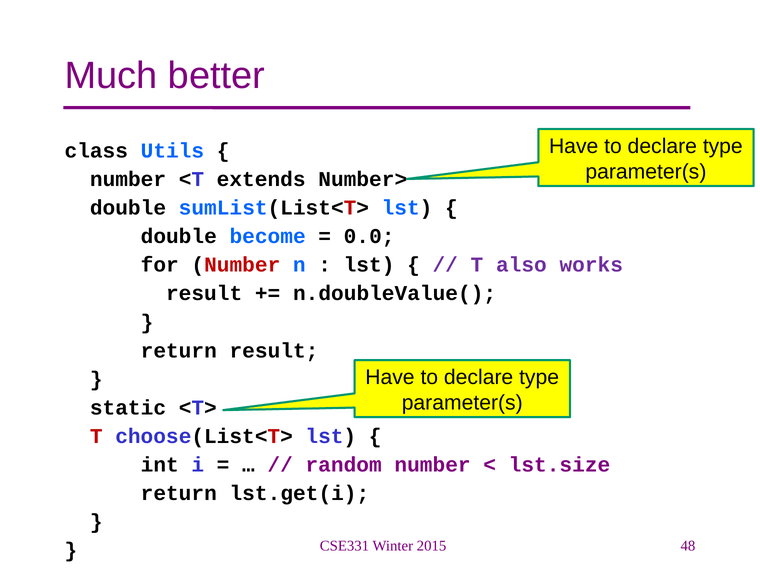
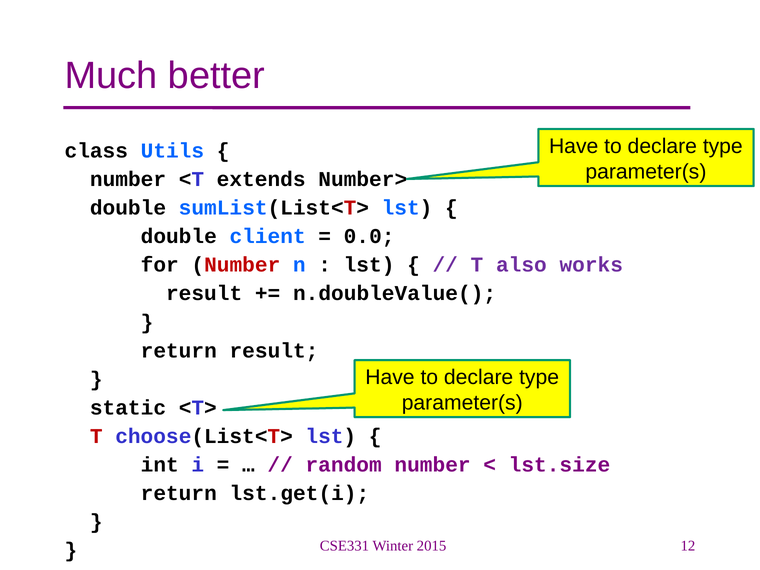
become: become -> client (268, 236)
48: 48 -> 12 (688, 546)
